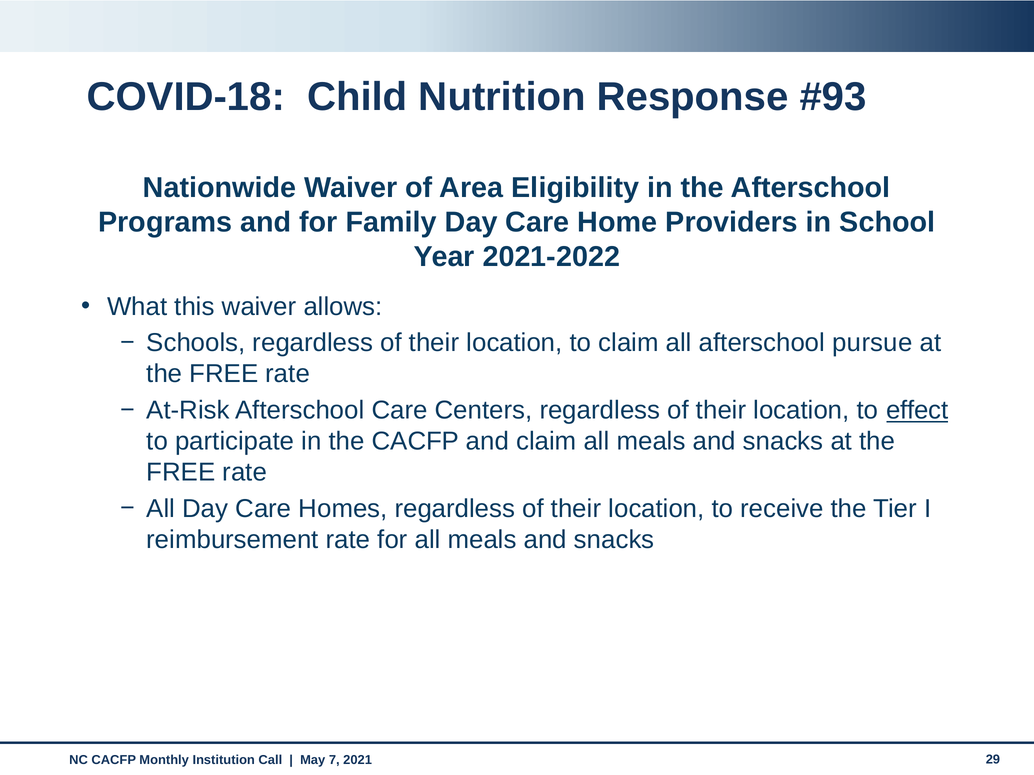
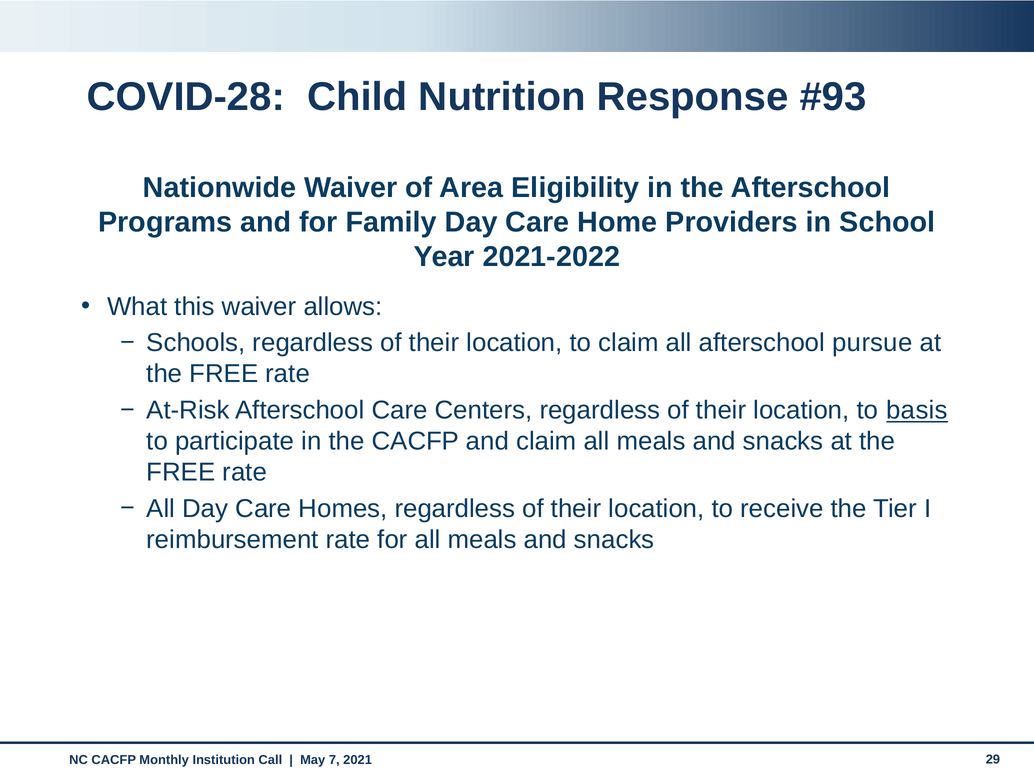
COVID-18: COVID-18 -> COVID-28 (186, 97)
effect: effect -> basis (917, 411)
